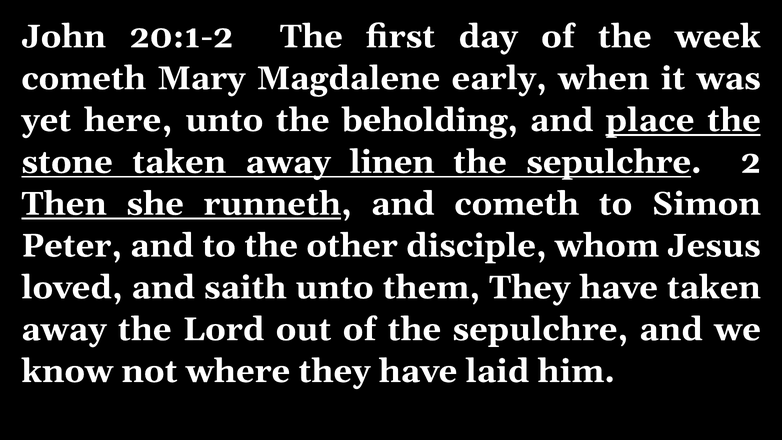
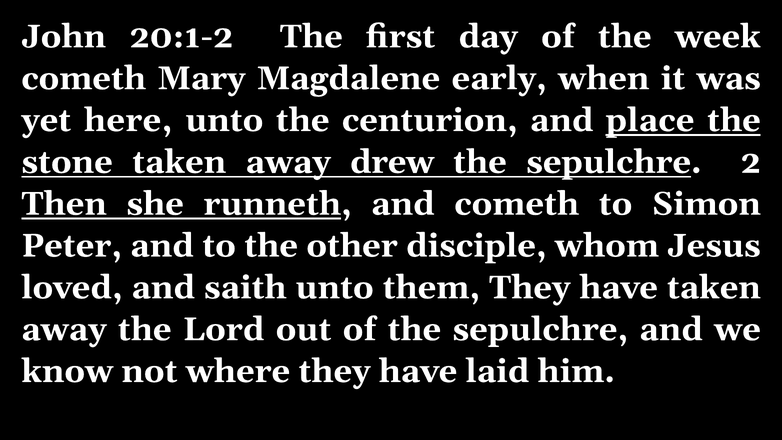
beholding: beholding -> centurion (430, 120)
linen: linen -> drew (392, 162)
